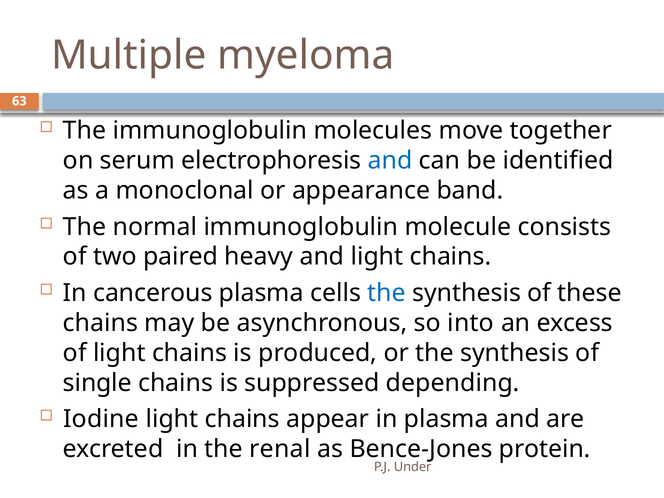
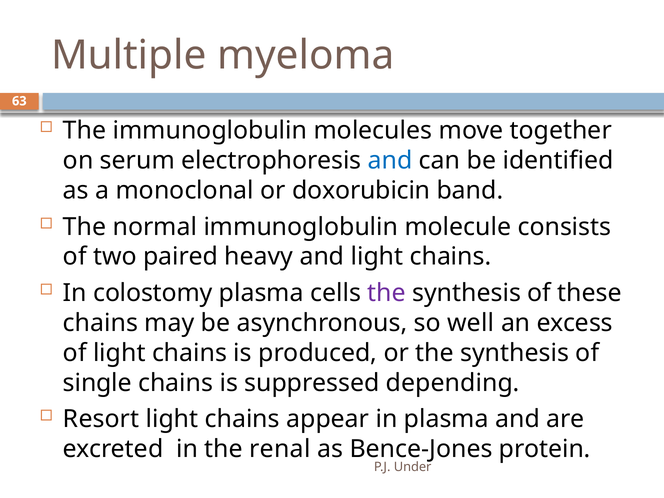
appearance: appearance -> doxorubicin (361, 190)
cancerous: cancerous -> colostomy (153, 293)
the colour: blue -> purple (387, 293)
into: into -> well (471, 323)
Iodine: Iodine -> Resort (101, 419)
